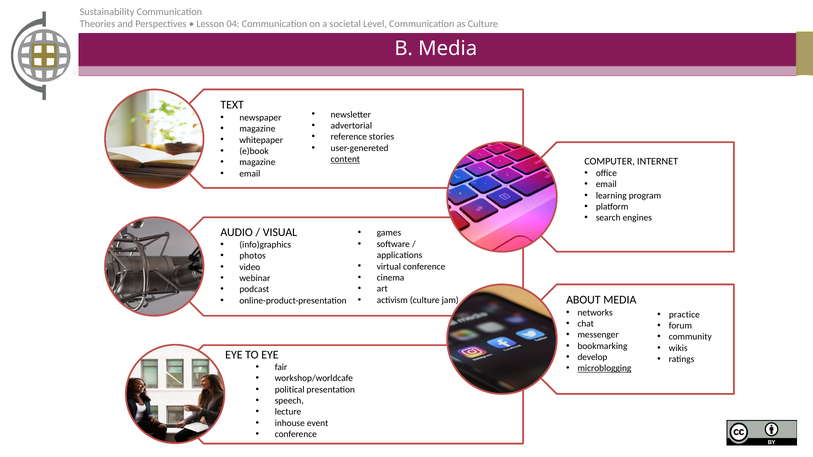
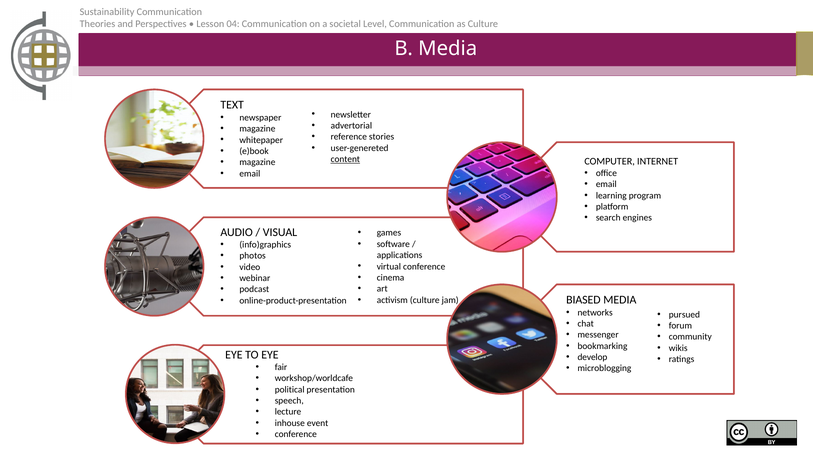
ABOUT: ABOUT -> BIASED (583, 300)
practice: practice -> pursued (684, 315)
microblogging underline: present -> none (604, 369)
